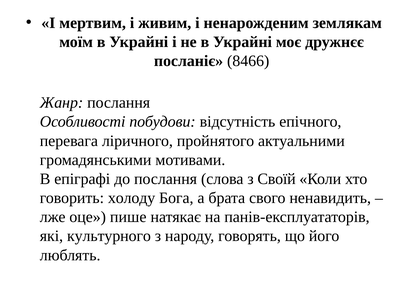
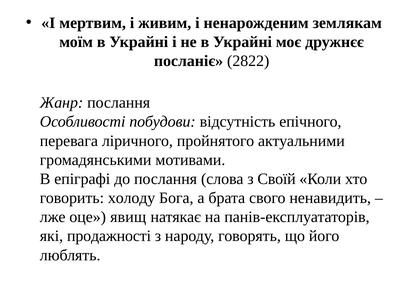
8466: 8466 -> 2822 (248, 61)
пише: пише -> явищ (128, 217)
культурного: культурного -> продажності (109, 236)
